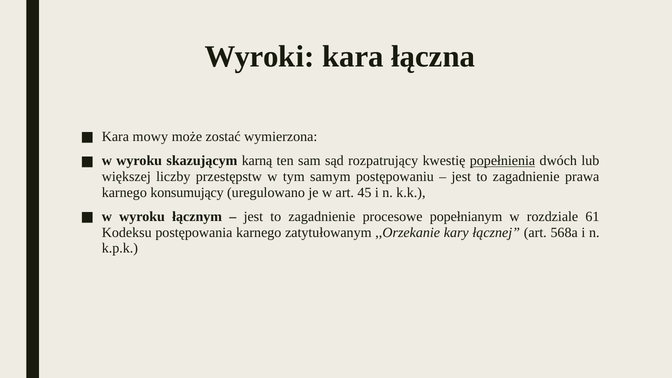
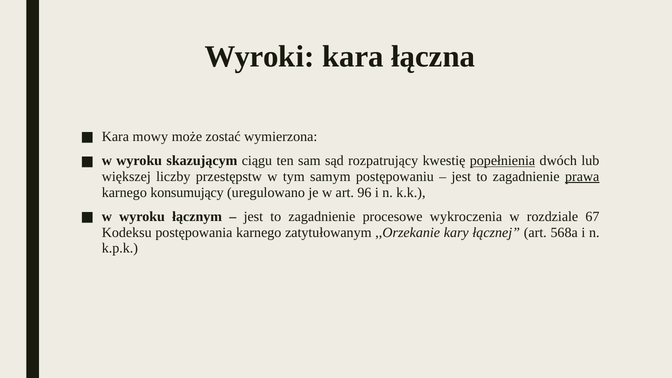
karną: karną -> ciągu (257, 161)
prawa underline: none -> present (582, 177)
45: 45 -> 96 (364, 192)
popełnianym: popełnianym -> wykroczenia (466, 217)
61: 61 -> 67 (592, 217)
